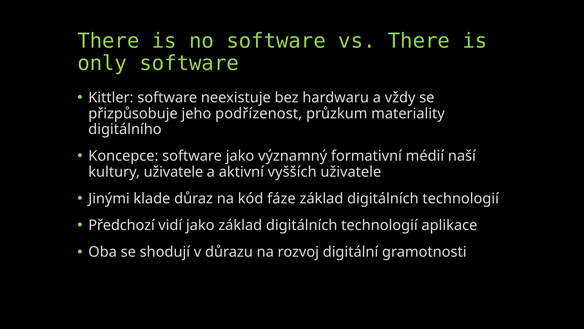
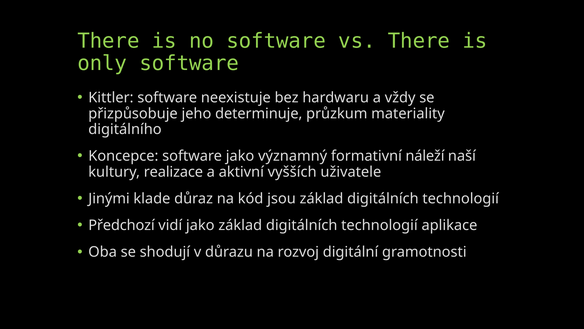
podřízenost: podřízenost -> determinuje (259, 113)
médií: médií -> náleží (425, 156)
kultury uživatele: uživatele -> realizace (173, 172)
fáze: fáze -> jsou (282, 198)
